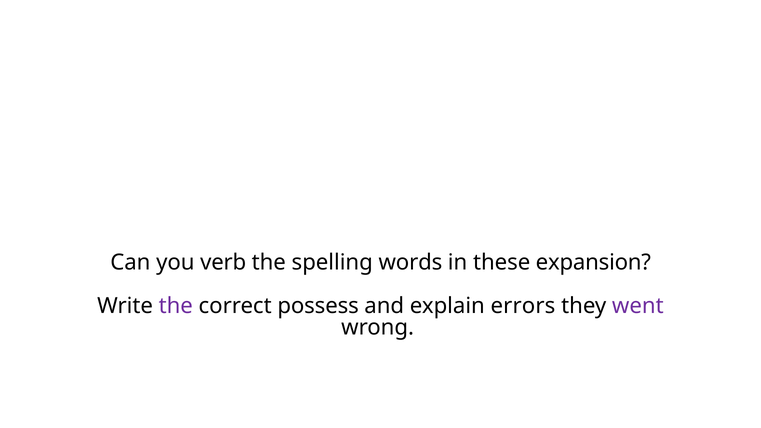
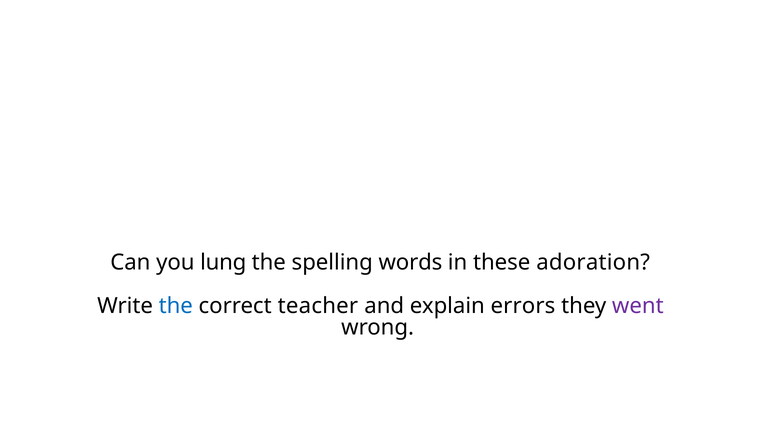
verb: verb -> lung (223, 263)
expansion: expansion -> adoration (593, 263)
the colour: purple -> blue (176, 306)
possess: possess -> teacher (318, 306)
